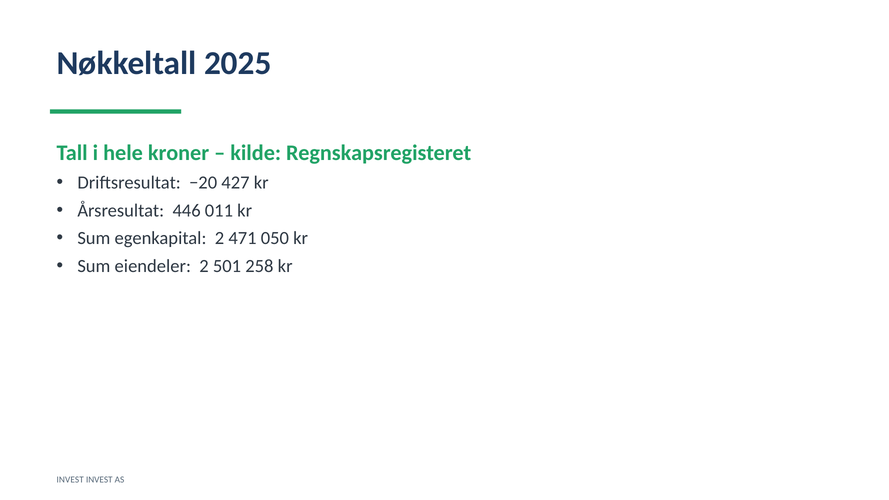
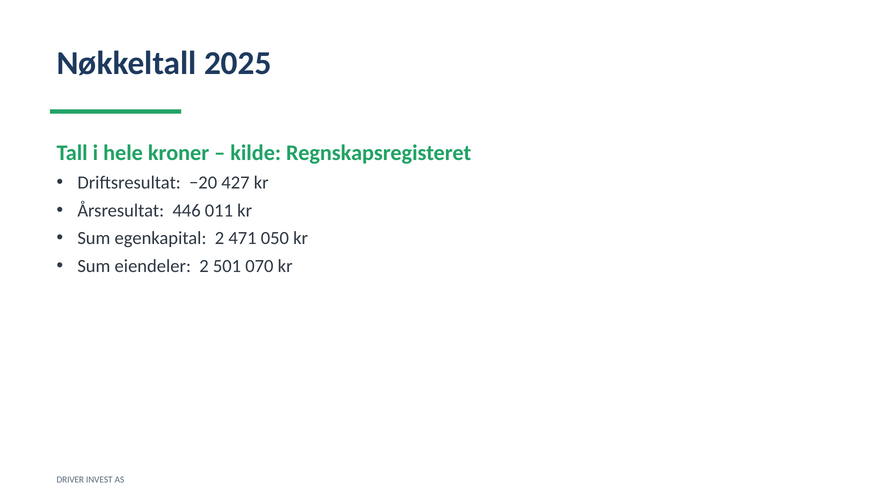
258: 258 -> 070 (259, 266)
INVEST: INVEST -> DRIVER (70, 480)
